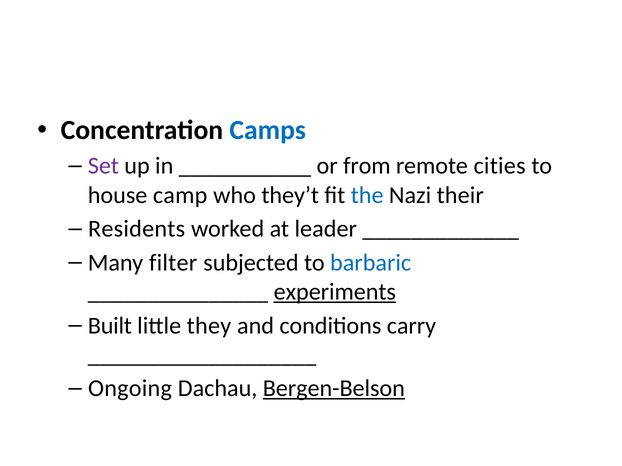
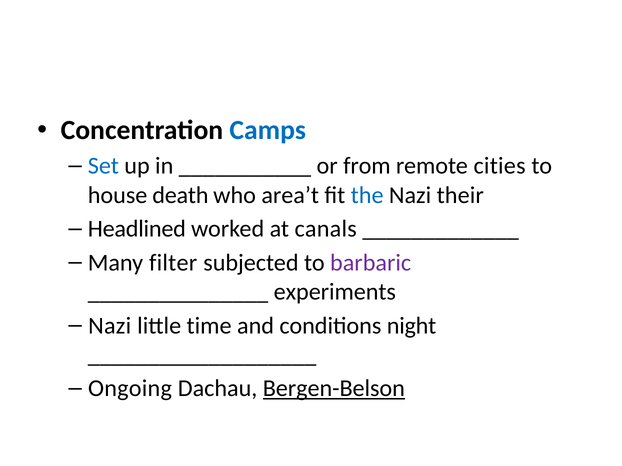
Set colour: purple -> blue (103, 166)
camp: camp -> death (180, 195)
they’t: they’t -> area’t (290, 195)
Residents: Residents -> Headlined (137, 229)
leader: leader -> canals (326, 229)
barbaric colour: blue -> purple (371, 263)
experiments underline: present -> none (335, 292)
Built: Built -> Nazi (110, 326)
they: they -> time (209, 326)
carry: carry -> night (412, 326)
